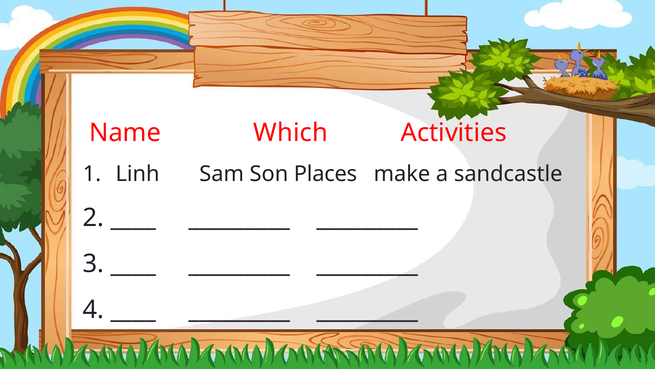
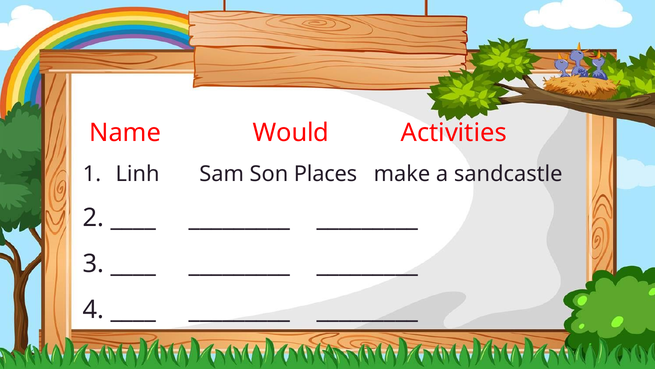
Which: Which -> Would (291, 132)
